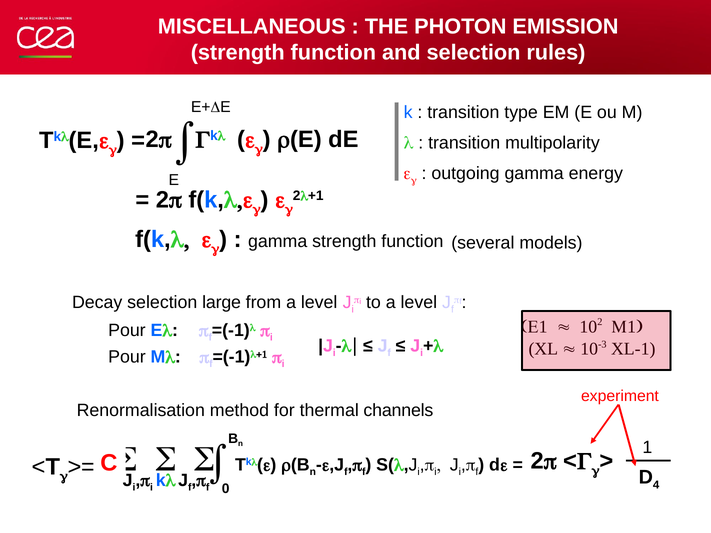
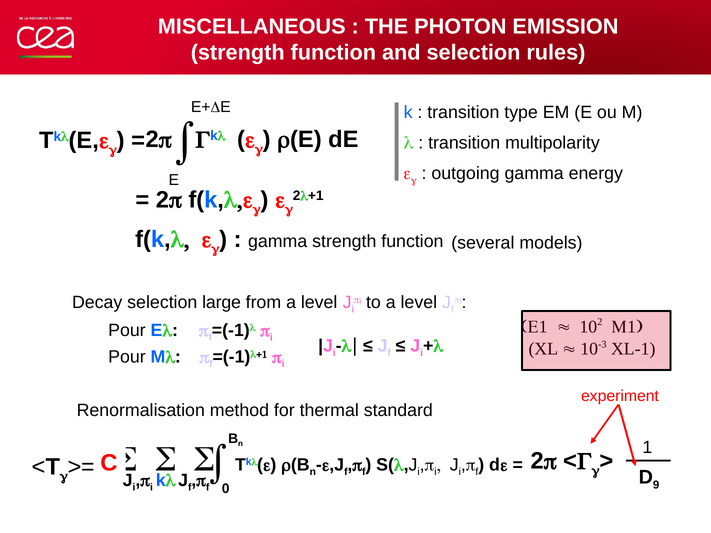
channels: channels -> standard (398, 410)
4: 4 -> 9 (656, 485)
